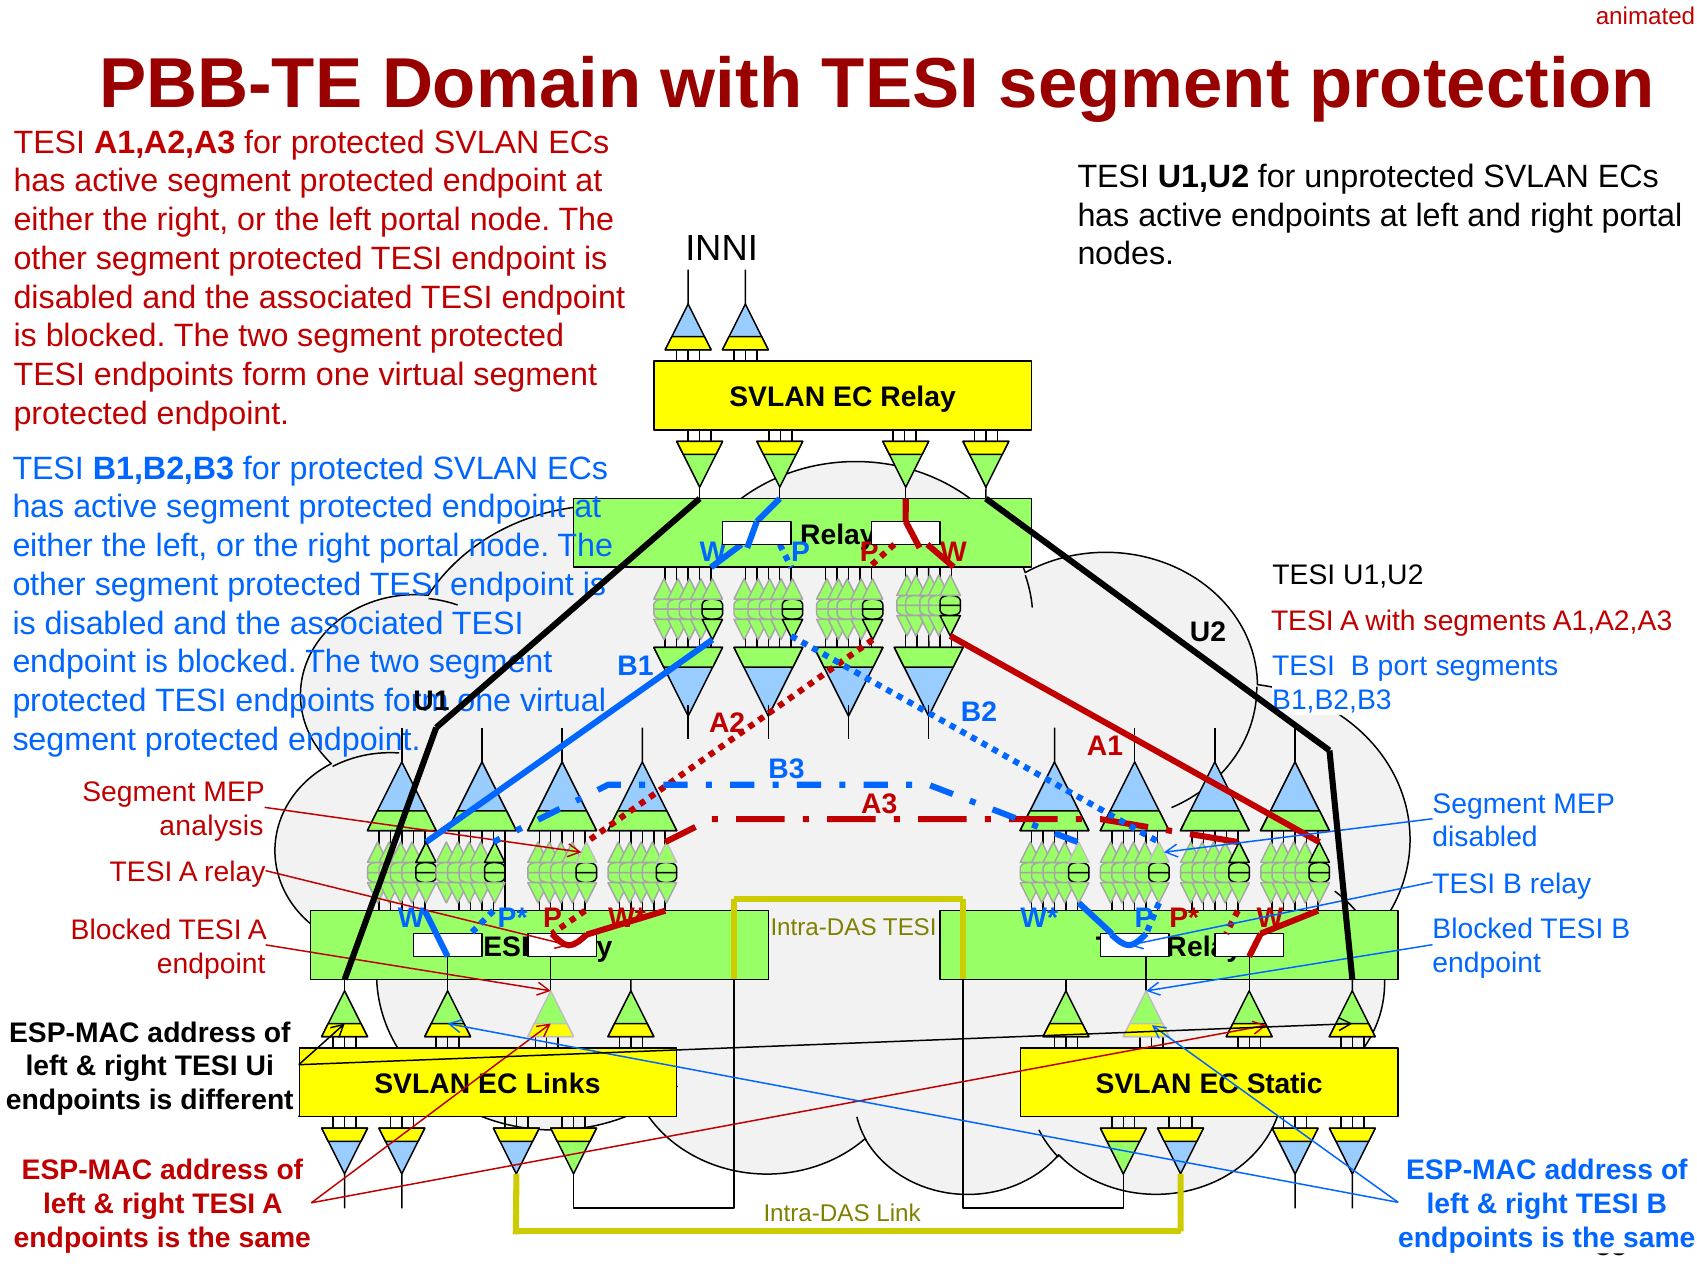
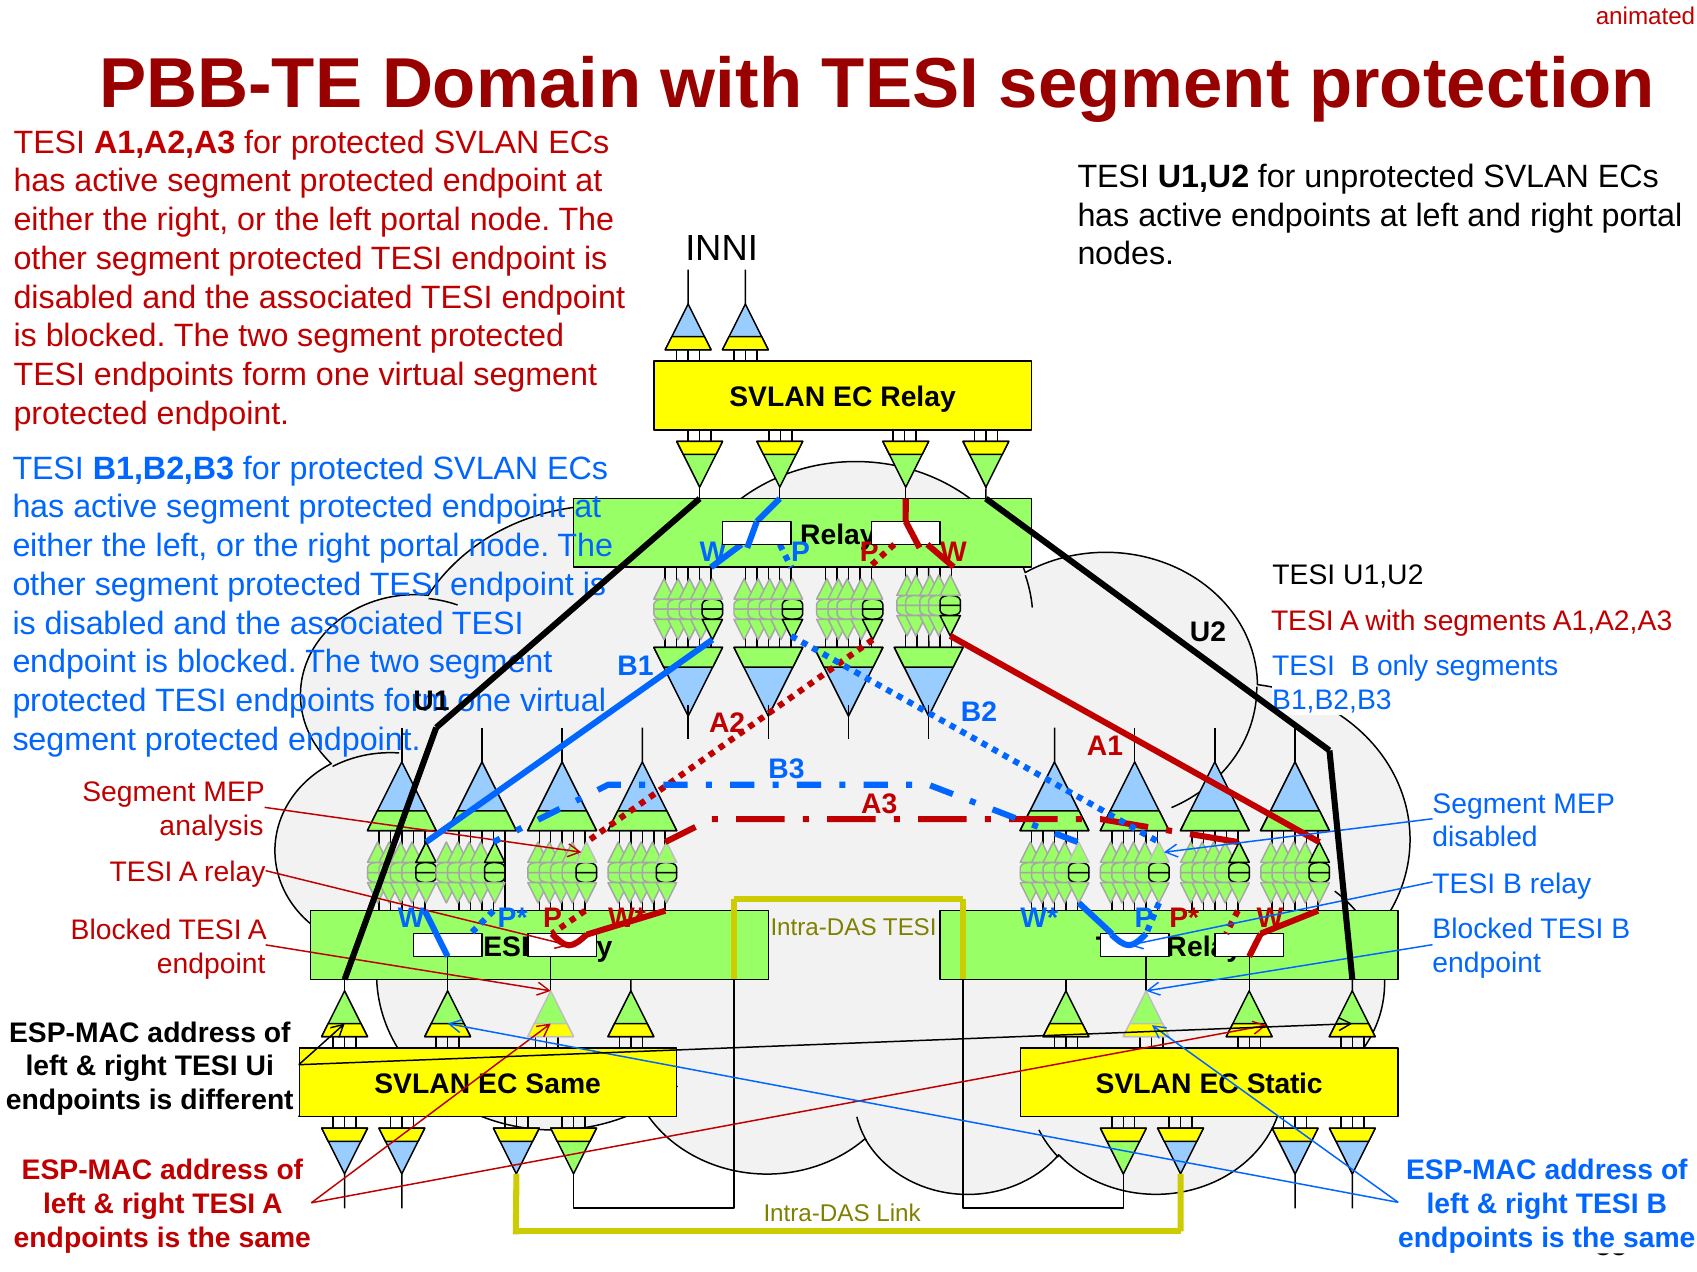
port: port -> only (1403, 667)
EC Links: Links -> Same (563, 1085)
